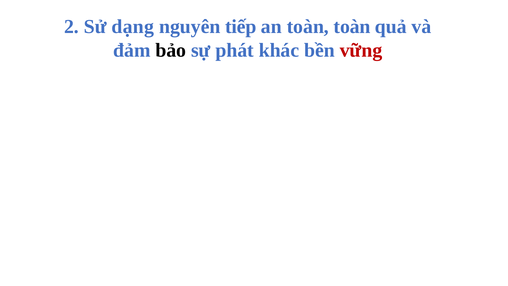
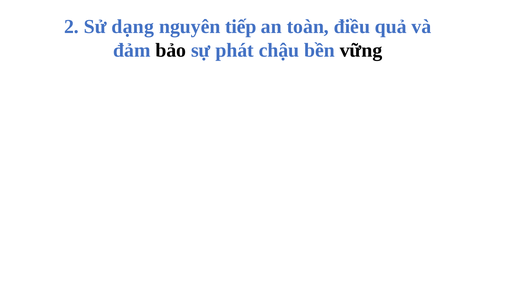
toàn toàn: toàn -> điều (352, 27)
khác: khác -> chậu (279, 50)
vững colour: red -> black (361, 50)
